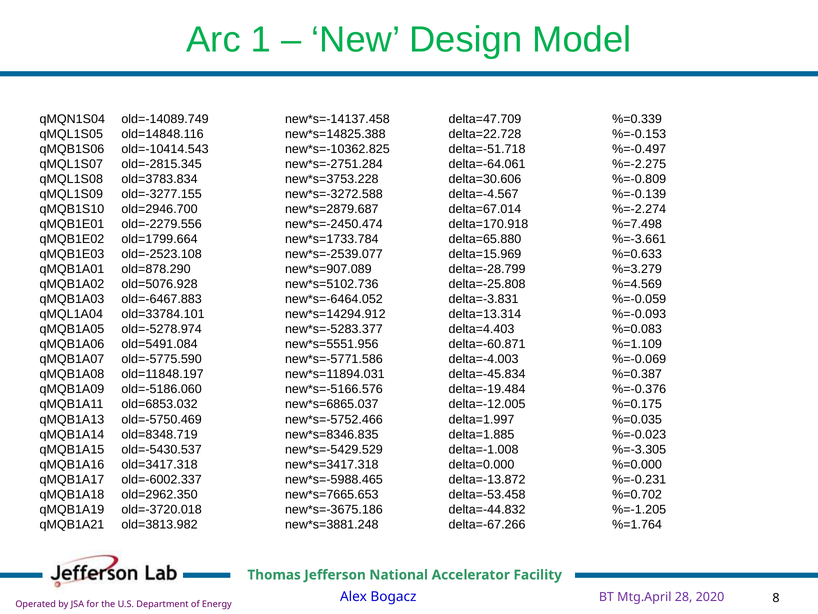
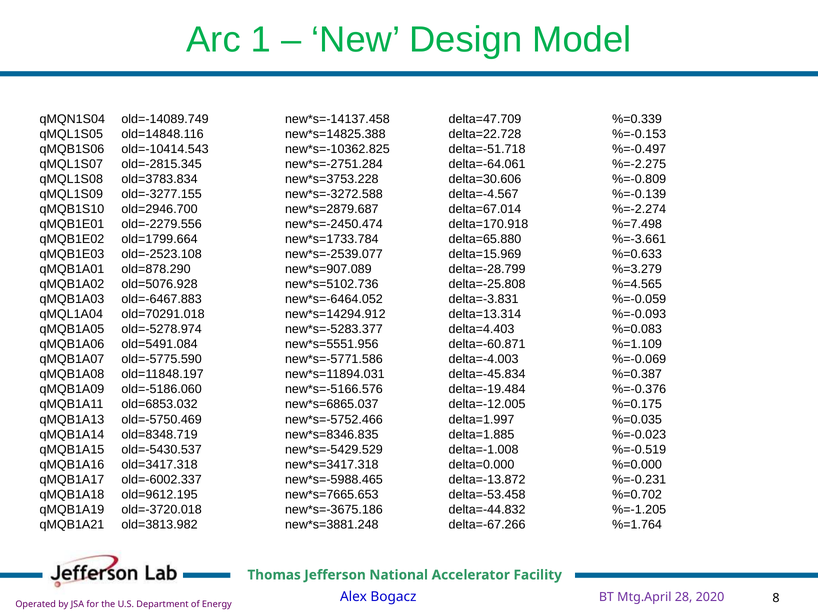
%=4.569: %=4.569 -> %=4.565 (637, 284)
old=33784.101: old=33784.101 -> old=70291.018 (163, 314)
%=-3.305: %=-3.305 -> %=-0.519 (639, 449)
old=2962.350: old=2962.350 -> old=9612.195 (160, 494)
